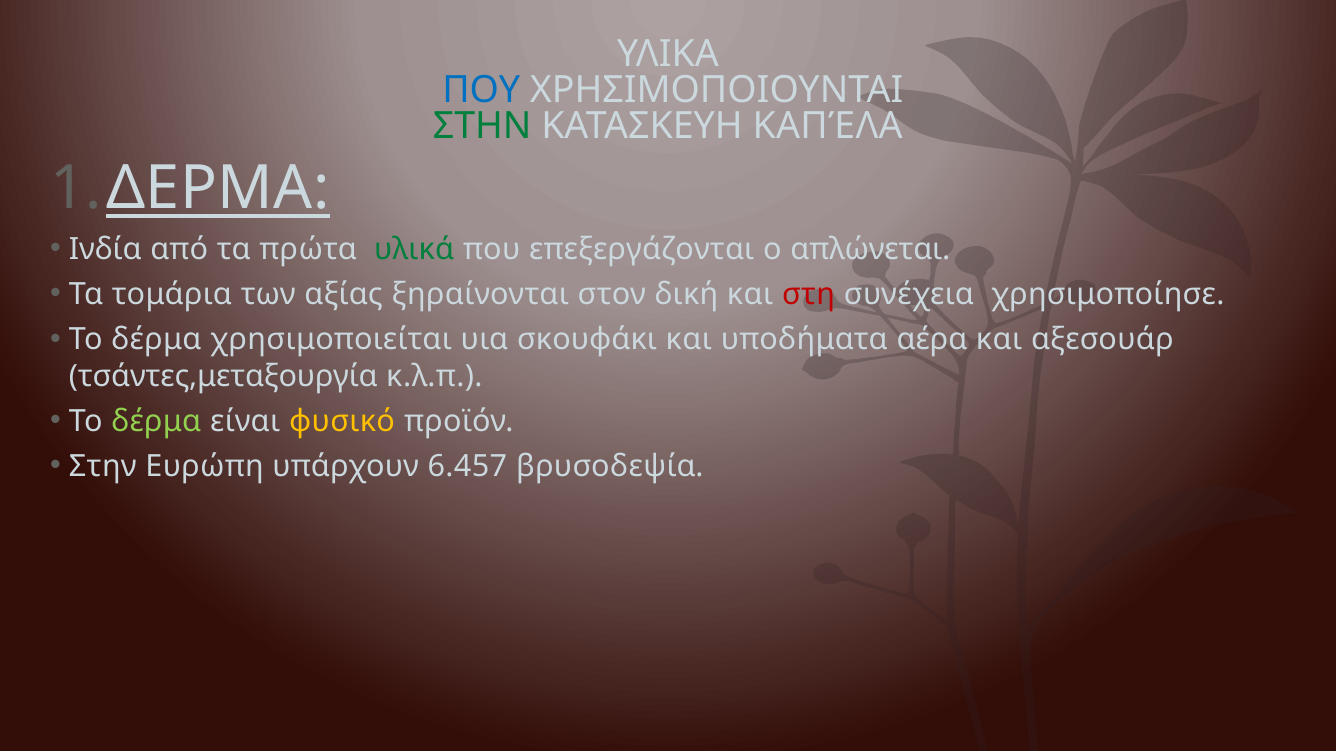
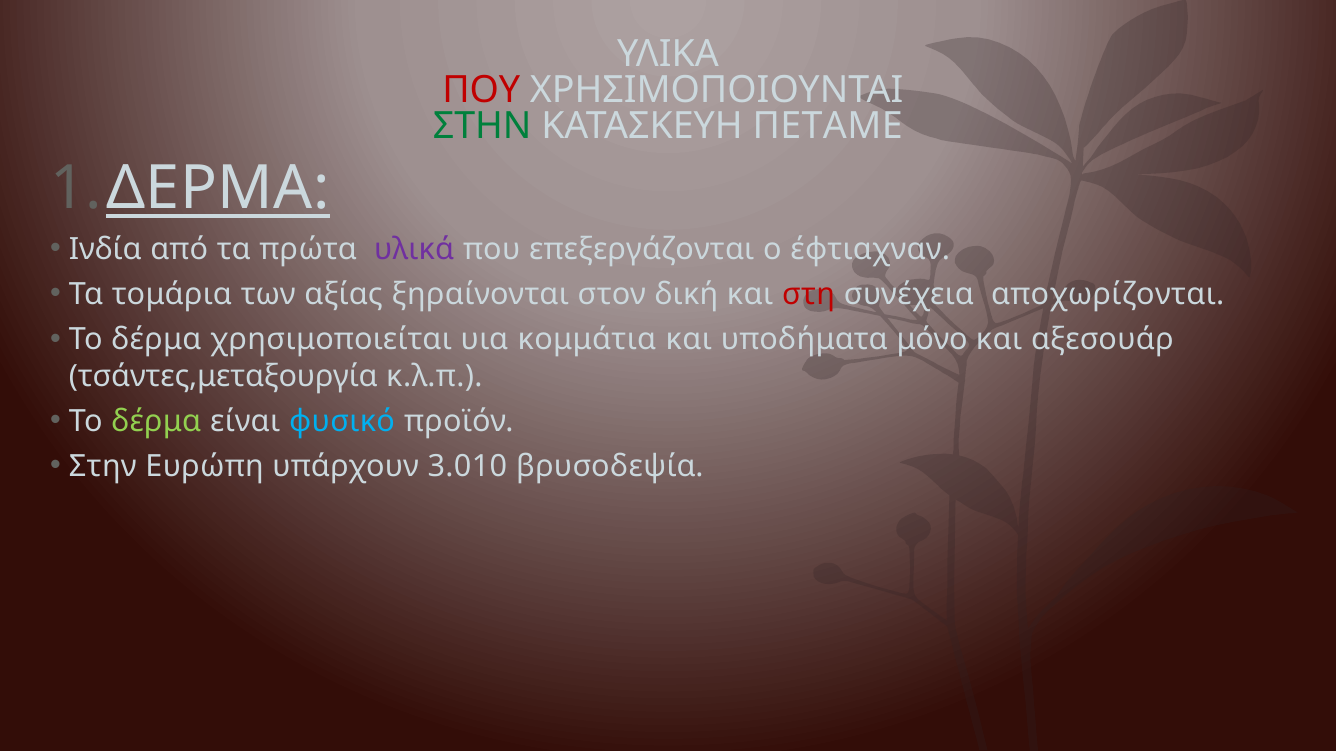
ΠΟΥ colour: blue -> red (481, 90)
ΚΑΠΈΛΑ: ΚΑΠΈΛΑ -> ΠΕΤΑΜΕ (828, 126)
υλικά colour: green -> purple (414, 250)
απλώνεται: απλώνεται -> έφτιαχναν (870, 250)
χρησιμοποίησε: χρησιμοποίησε -> αποχωρίζονται (1108, 295)
σκουφάκι: σκουφάκι -> κομμάτια (587, 340)
αέρα: αέρα -> μόνο (932, 340)
φυσικό colour: yellow -> light blue (342, 422)
6.457: 6.457 -> 3.010 (467, 467)
